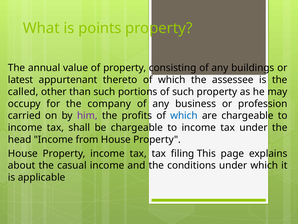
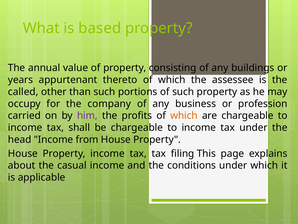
points: points -> based (100, 28)
latest: latest -> years (21, 80)
which colour: blue -> orange (184, 115)
